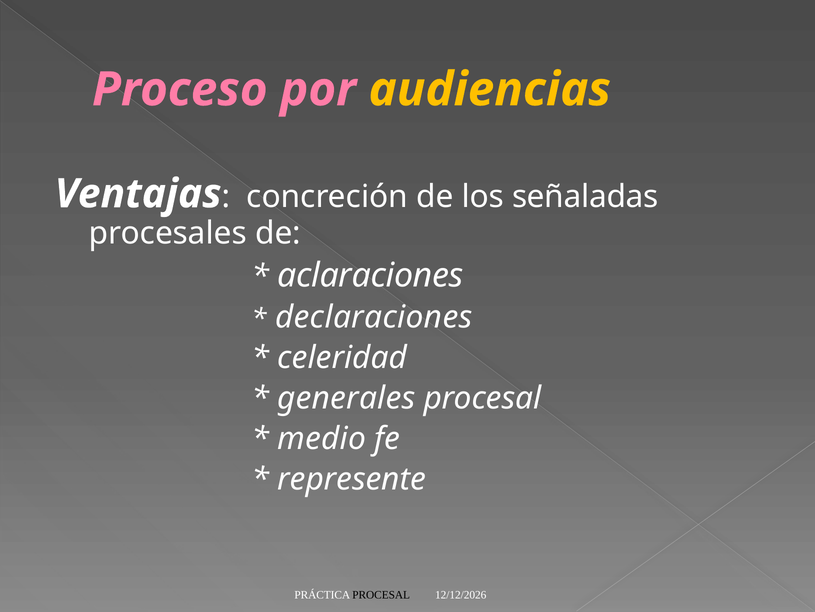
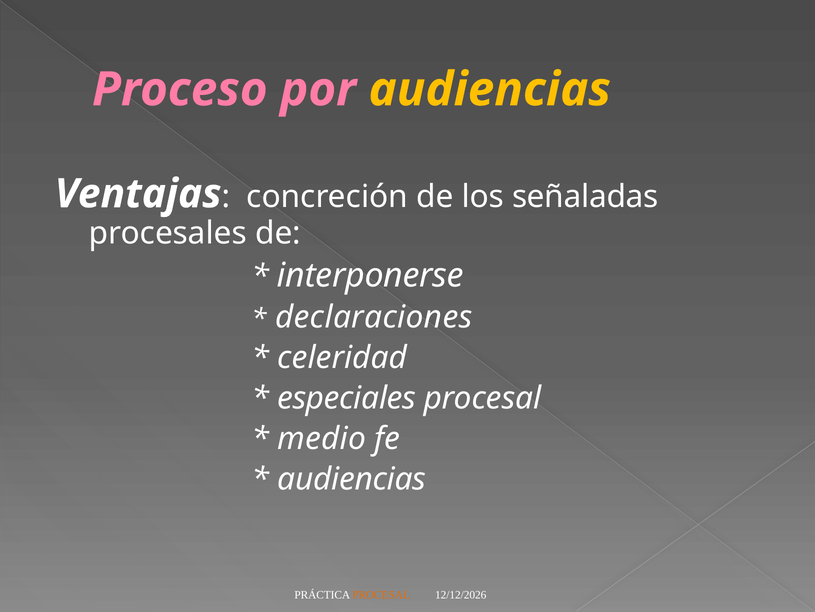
aclaraciones: aclaraciones -> interponerse (370, 275)
generales: generales -> especiales (347, 398)
represente: represente -> audiencias (352, 479)
PROCESAL colour: black -> orange (381, 594)
